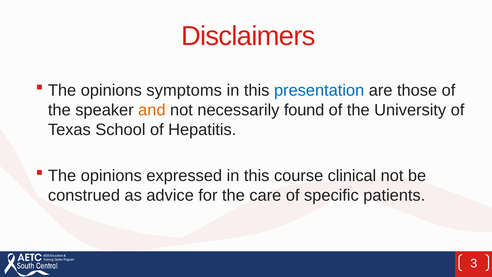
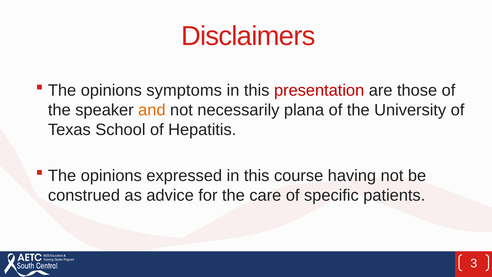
presentation colour: blue -> red (319, 90)
found: found -> plana (304, 110)
clinical: clinical -> having (352, 176)
